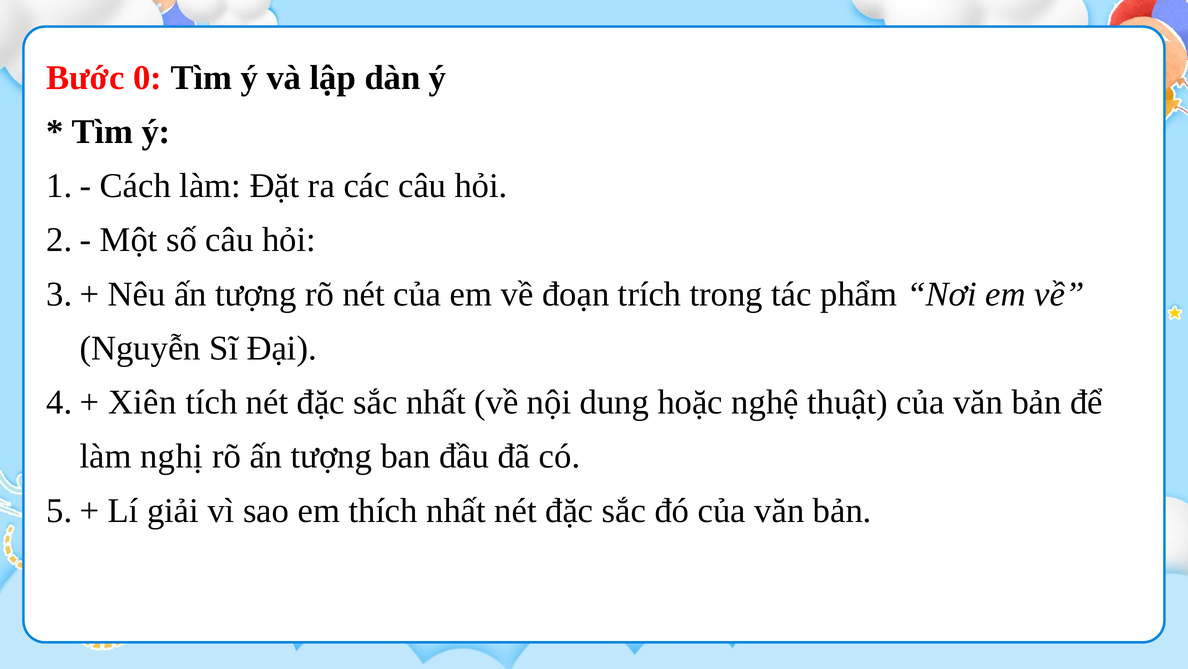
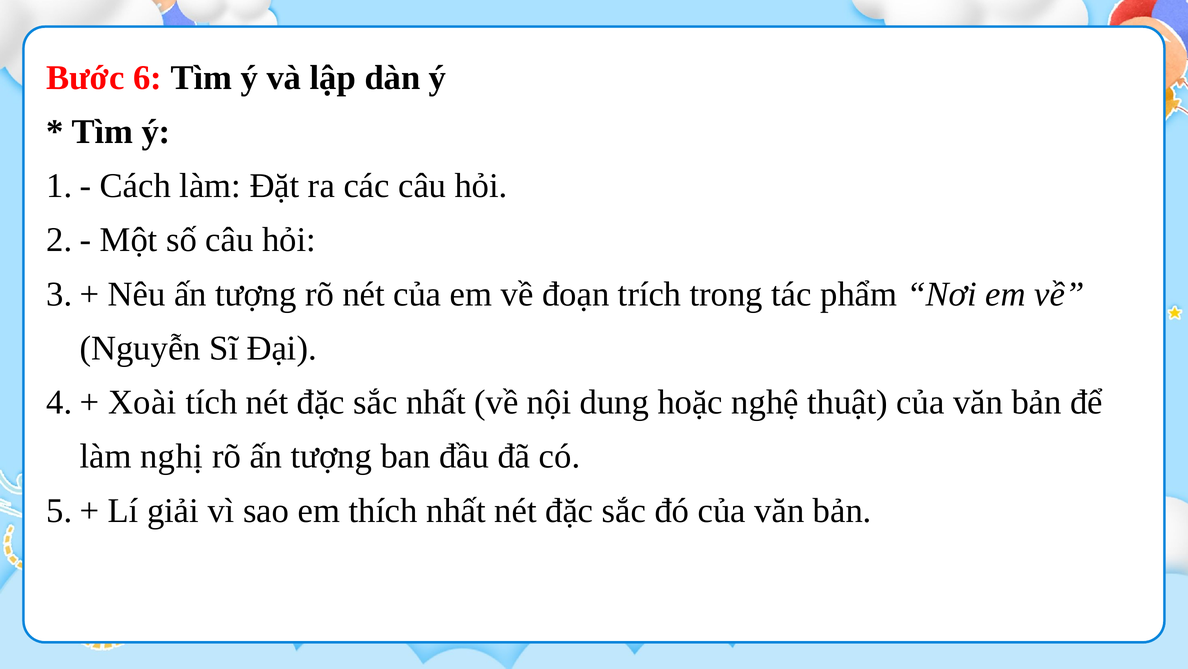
0: 0 -> 6 (147, 78)
Xiên: Xiên -> Xoài (142, 402)
